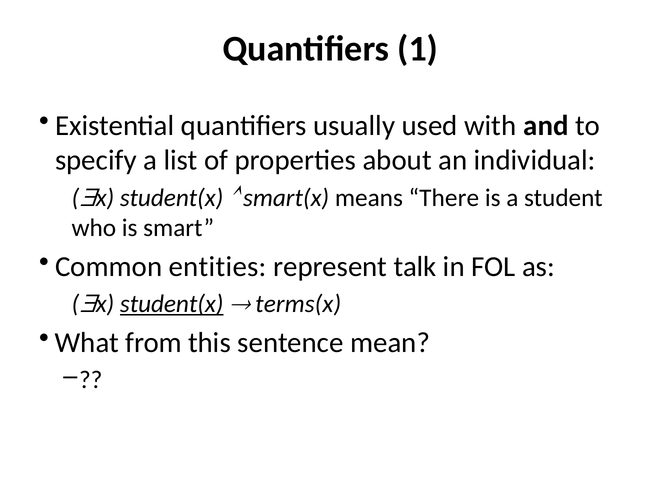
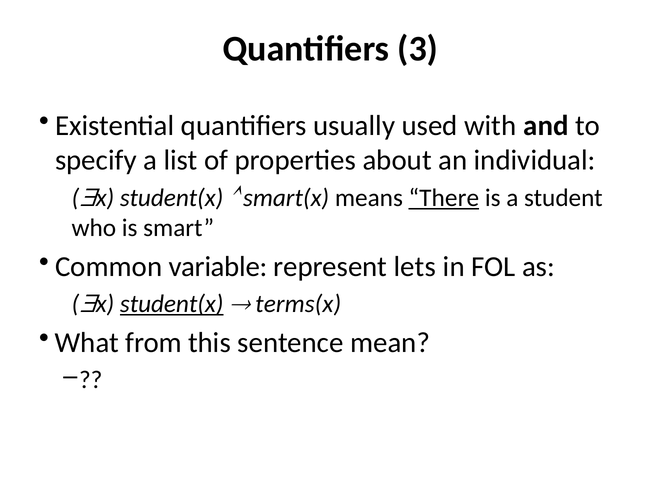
1: 1 -> 3 (418, 49)
There underline: none -> present (444, 198)
entities: entities -> variable (218, 266)
talk: talk -> lets (415, 266)
